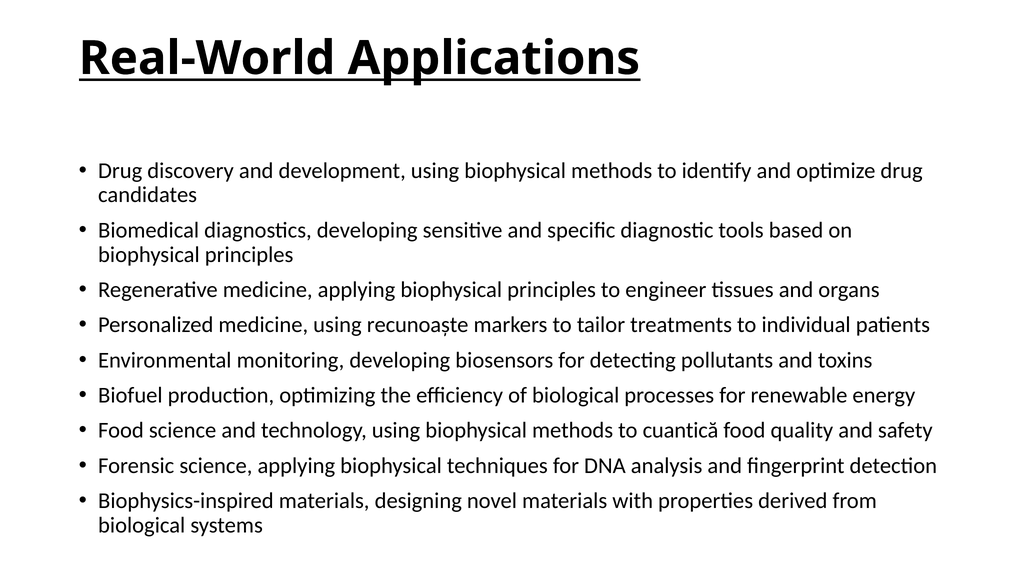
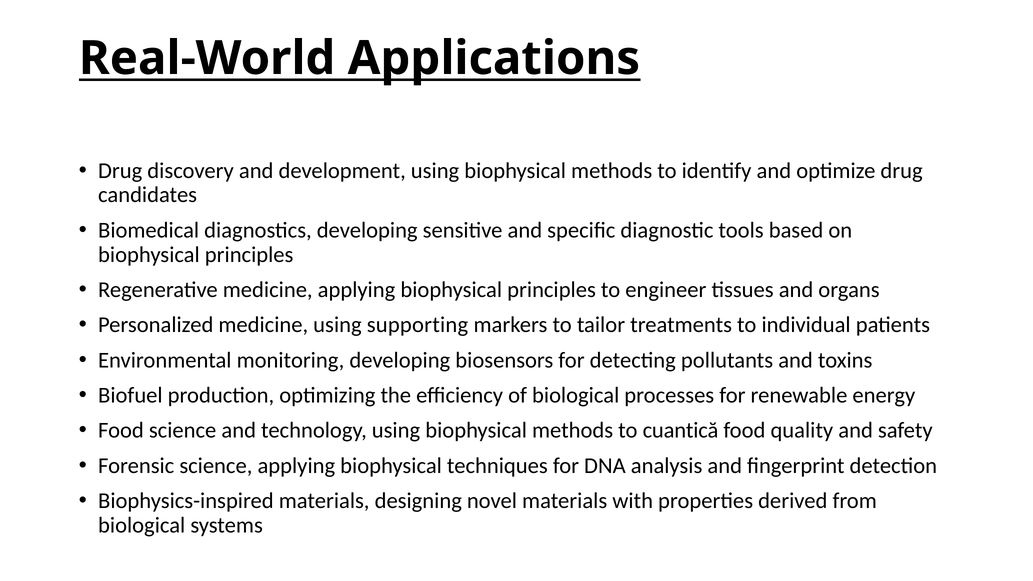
recunoaște: recunoaște -> supporting (417, 325)
